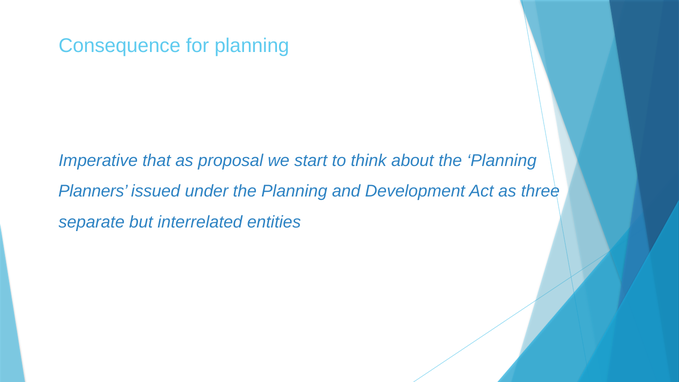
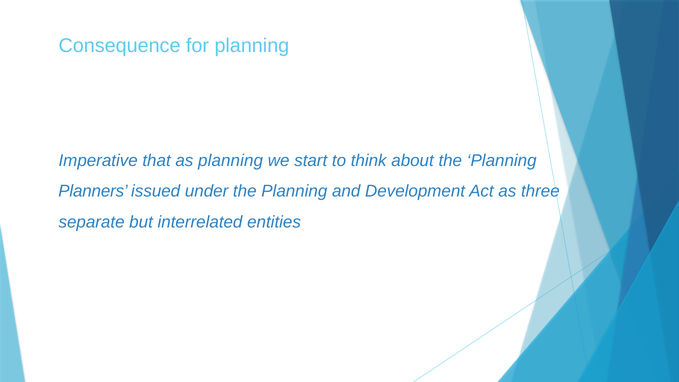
as proposal: proposal -> planning (231, 161)
